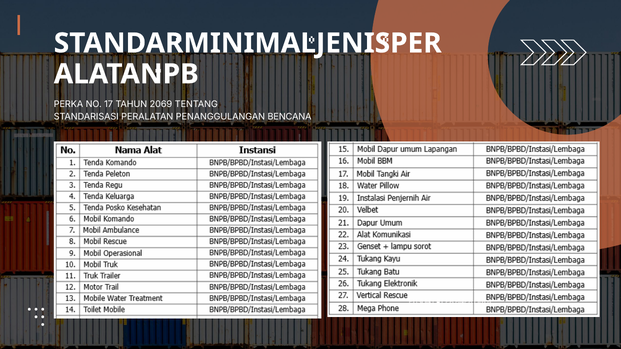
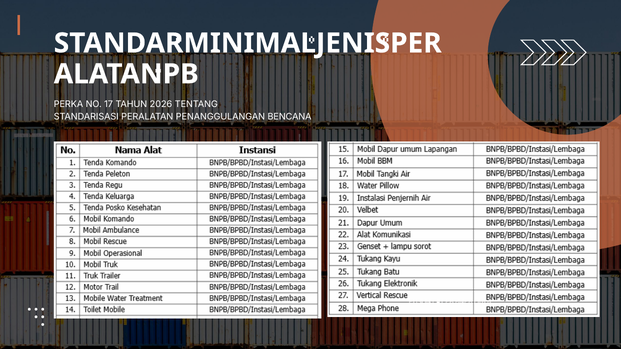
2069: 2069 -> 2026 (161, 104)
